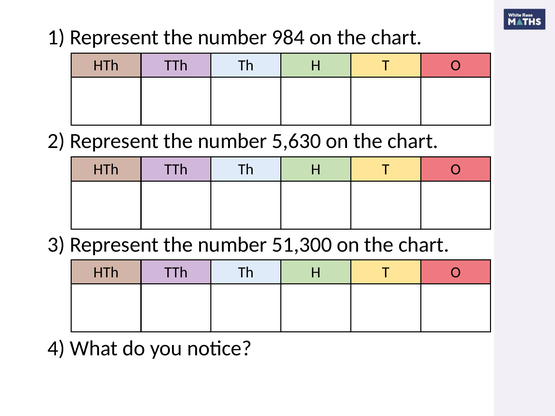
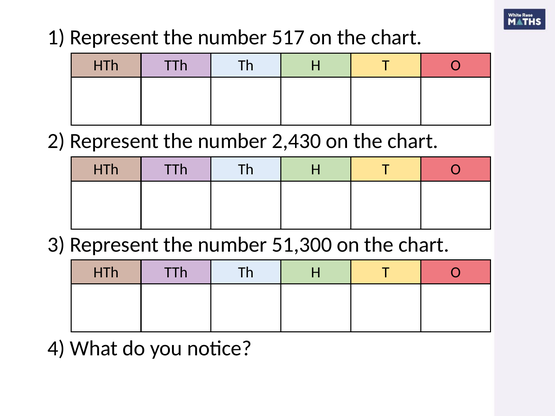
984: 984 -> 517 (288, 37)
5,630: 5,630 -> 2,430 (296, 141)
